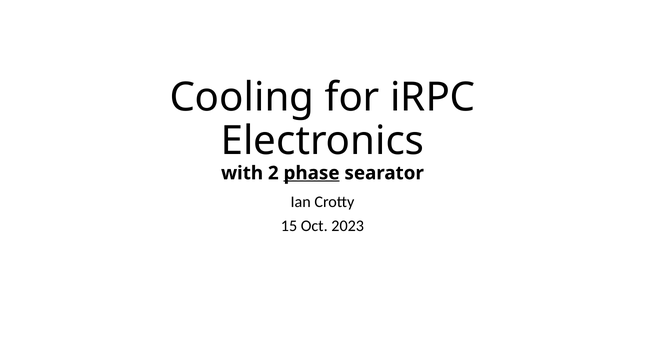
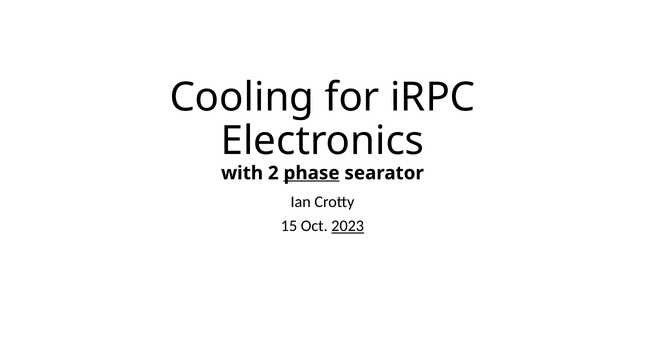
2023 underline: none -> present (348, 226)
